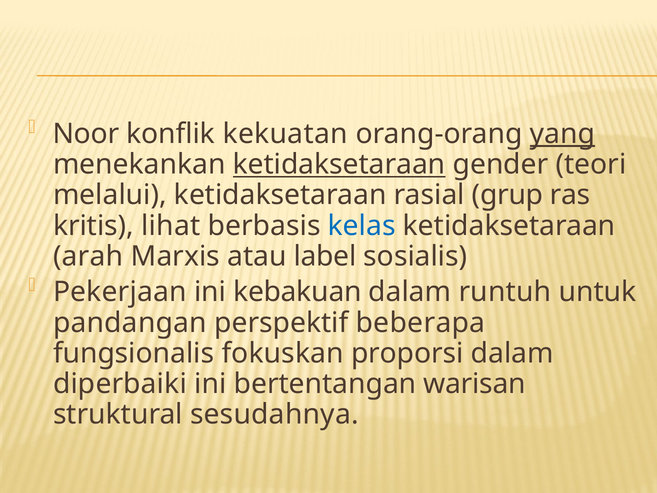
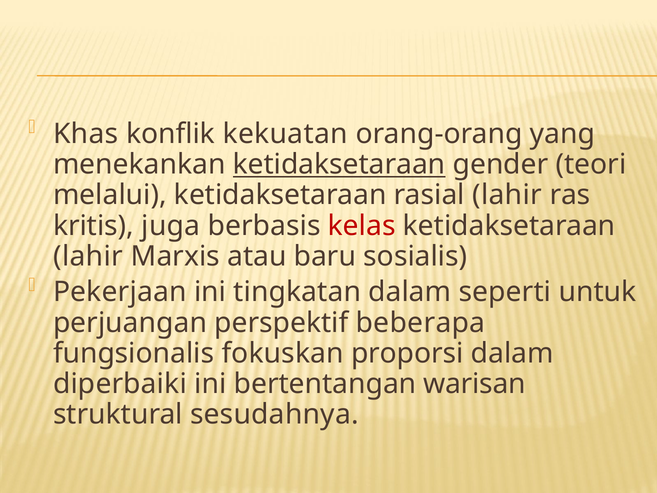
Noor: Noor -> Khas (86, 134)
yang underline: present -> none (562, 134)
rasial grup: grup -> lahir (507, 195)
lihat: lihat -> juga (171, 226)
kelas colour: blue -> red (362, 226)
arah: arah -> lahir (88, 256)
label: label -> baru (325, 256)
kebakuan: kebakuan -> tingkatan (297, 292)
runtuh: runtuh -> seperti (505, 292)
pandangan: pandangan -> perjuangan (130, 323)
